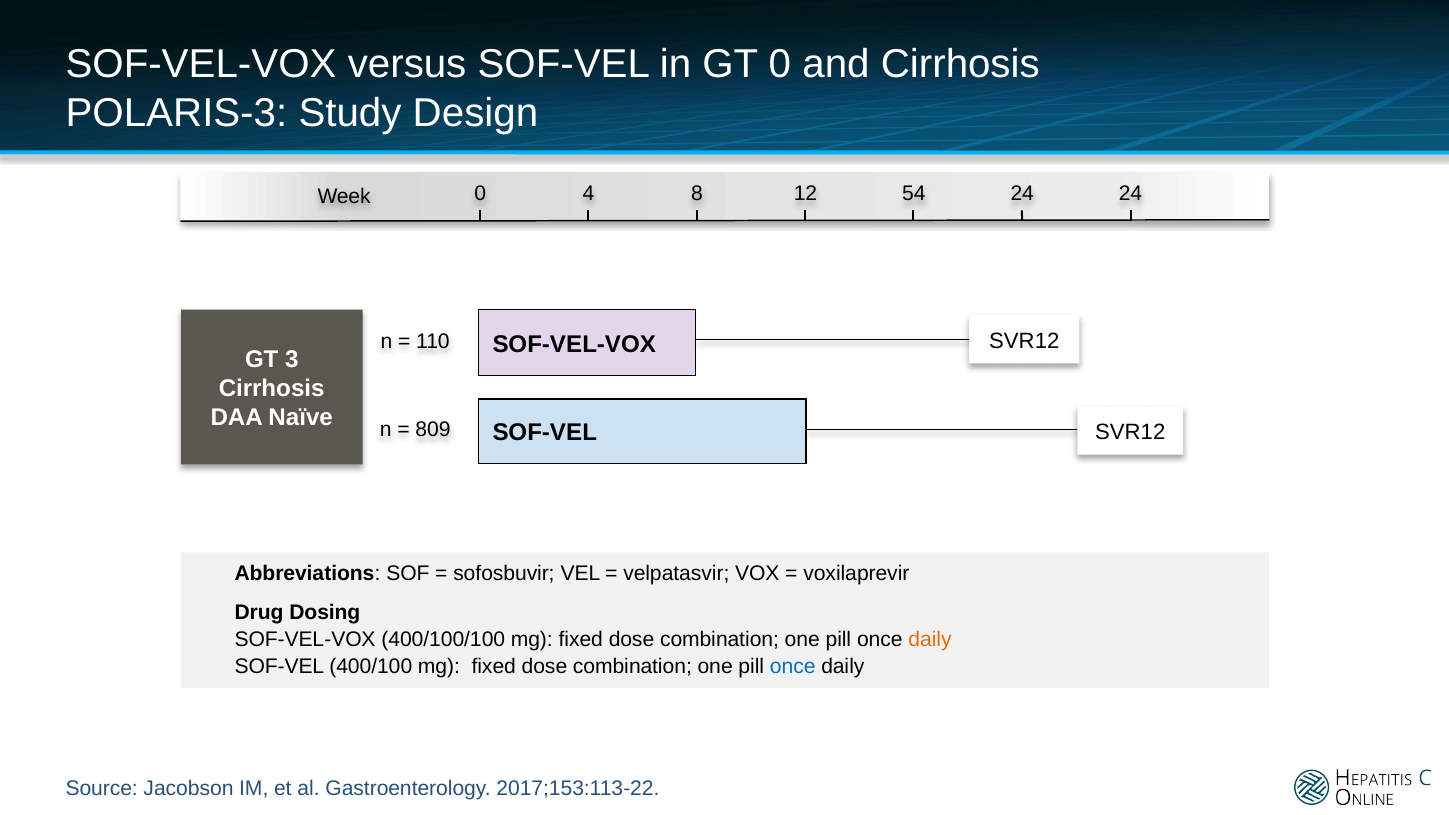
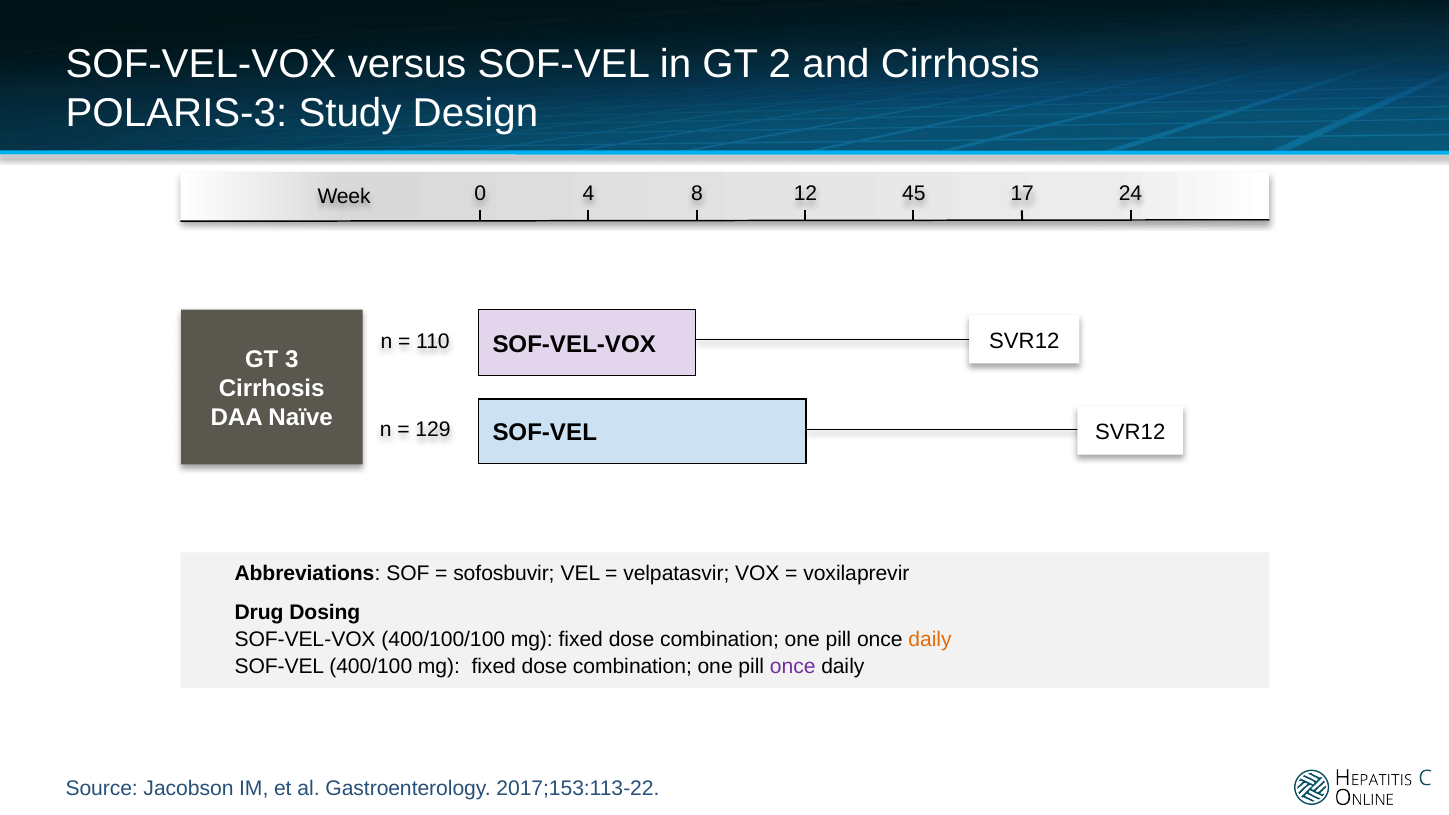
GT 0: 0 -> 2 (780, 65)
54: 54 -> 45 (914, 194)
12 24: 24 -> 17 (1022, 194)
809: 809 -> 129 (433, 430)
once colour: blue -> purple (793, 667)
